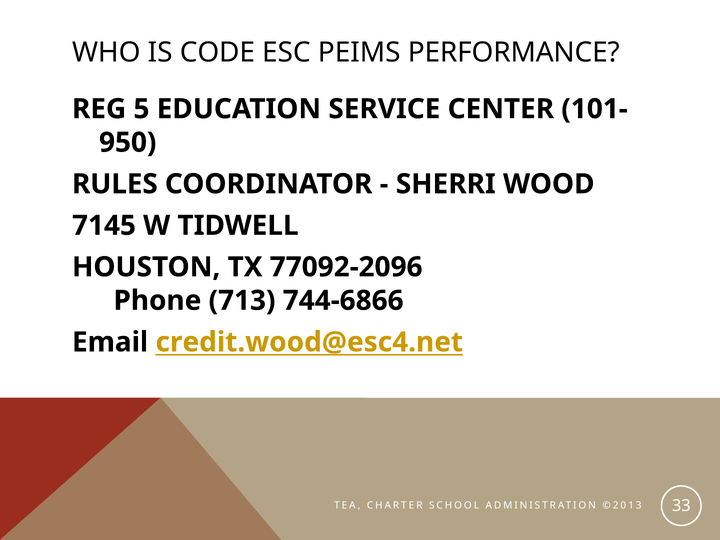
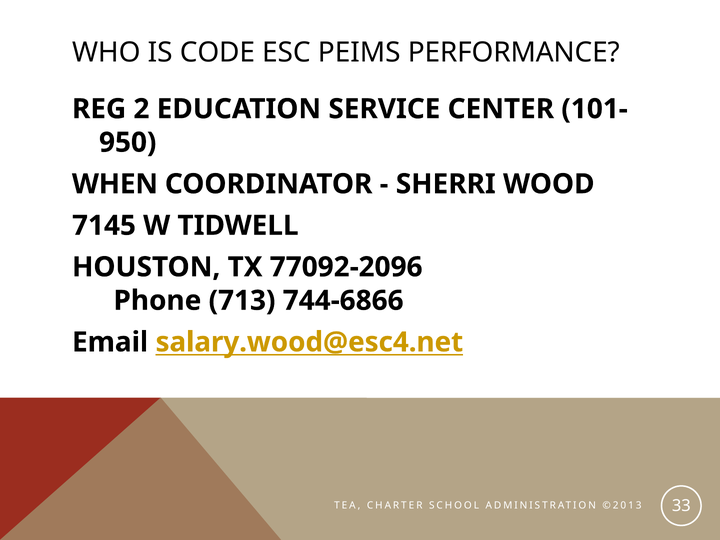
5: 5 -> 2 (141, 109)
RULES: RULES -> WHEN (115, 184)
credit.wood@esc4.net: credit.wood@esc4.net -> salary.wood@esc4.net (309, 342)
